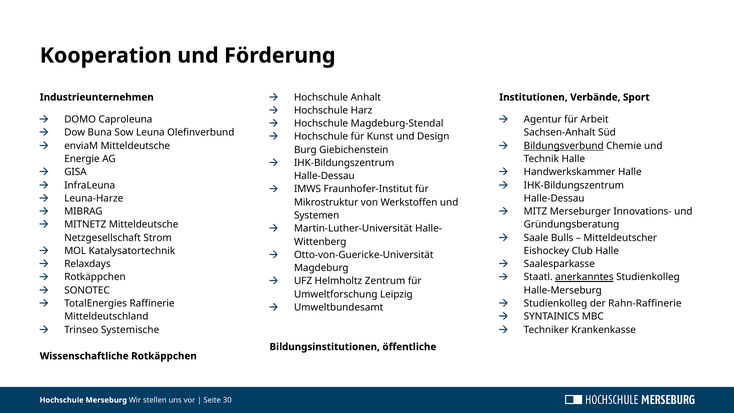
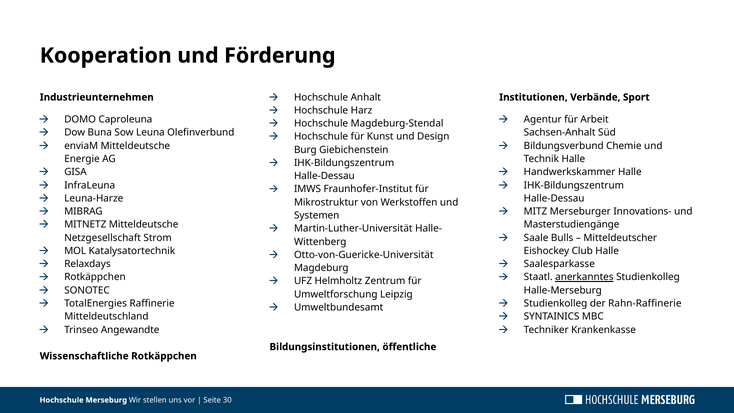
Bildungsverbund underline: present -> none (564, 146)
Gründungsberatung: Gründungsberatung -> Masterstudiengänge (572, 225)
Systemische: Systemische -> Angewandte (130, 330)
